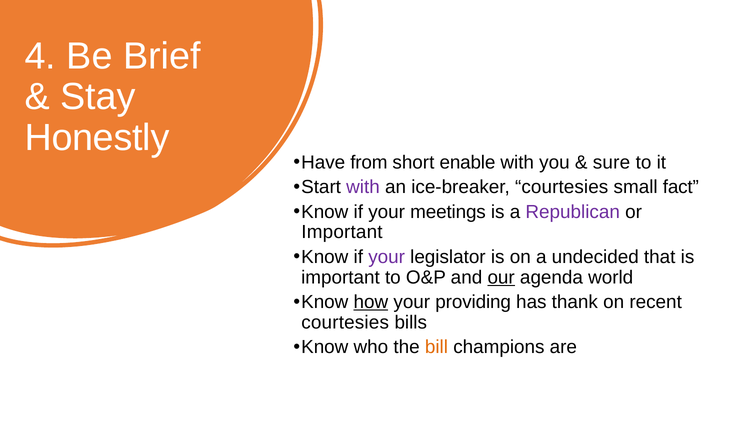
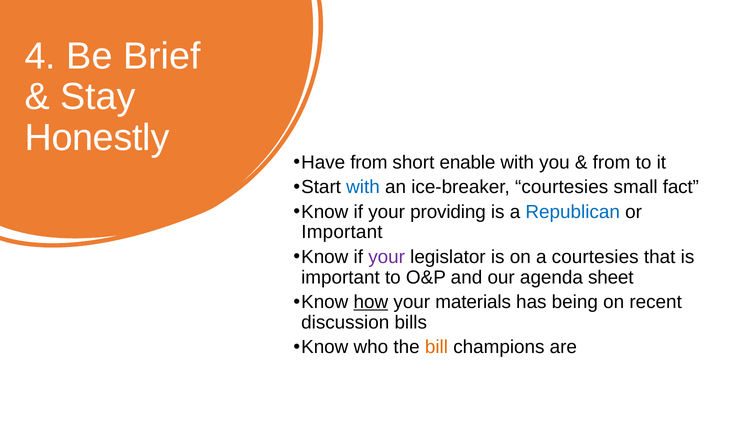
sure: sure -> from (612, 162)
with colour: purple -> blue (363, 187)
meetings: meetings -> providing (448, 212)
Republican colour: purple -> blue (573, 212)
a undecided: undecided -> courtesies (595, 257)
our underline: present -> none (501, 277)
world: world -> sheet (611, 277)
providing: providing -> materials (473, 302)
thank: thank -> being (575, 302)
courtesies: courtesies -> discussion (345, 322)
